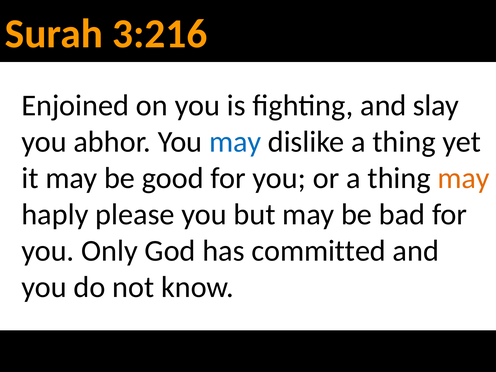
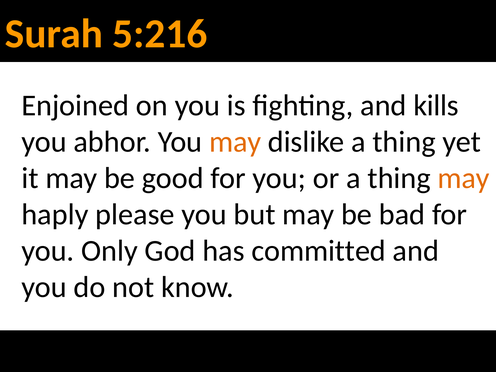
3:216: 3:216 -> 5:216 (160, 34)
slay: slay -> kills (436, 105)
may colour: blue -> orange (235, 142)
